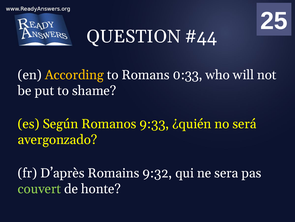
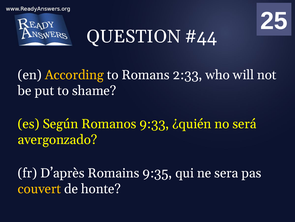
0:33: 0:33 -> 2:33 (187, 75)
9:32: 9:32 -> 9:35 (157, 172)
couvert colour: light green -> yellow (39, 188)
